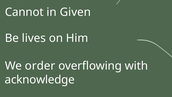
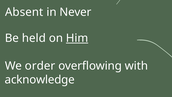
Cannot: Cannot -> Absent (24, 12)
Given: Given -> Never (75, 12)
lives: lives -> held (34, 38)
Him underline: none -> present (77, 38)
